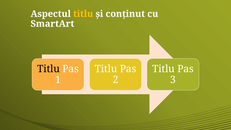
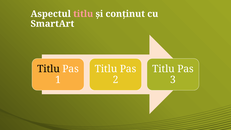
titlu colour: yellow -> pink (83, 14)
